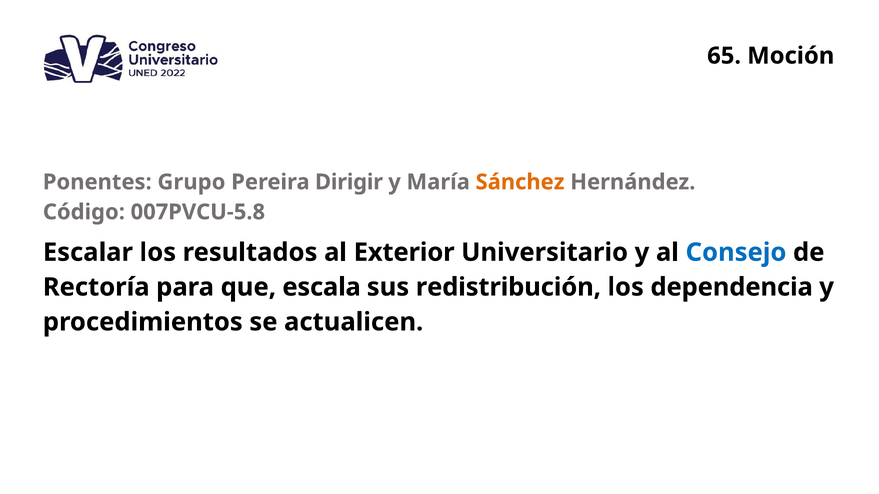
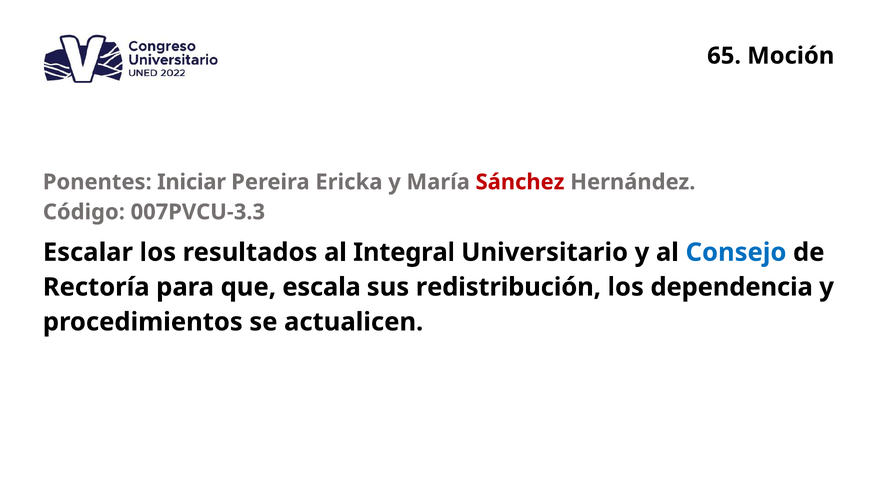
Grupo: Grupo -> Iniciar (192, 182)
Dirigir: Dirigir -> Ericka (349, 182)
Sánchez colour: orange -> red (520, 182)
007PVCU-5.8: 007PVCU-5.8 -> 007PVCU-3.3 (198, 212)
Exterior: Exterior -> Integral (404, 253)
